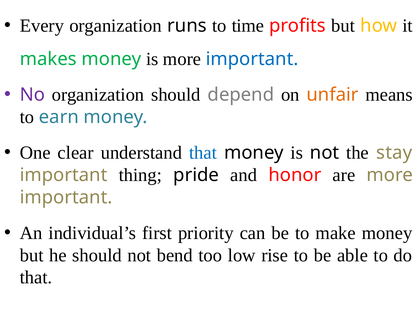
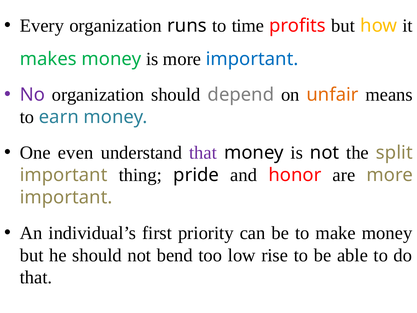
clear: clear -> even (76, 153)
that colour: blue -> purple (203, 153)
stay: stay -> split (394, 153)
